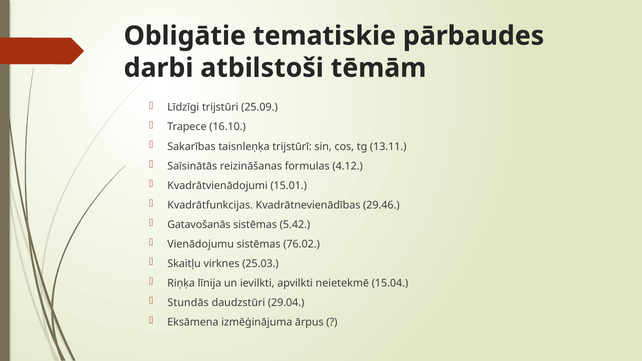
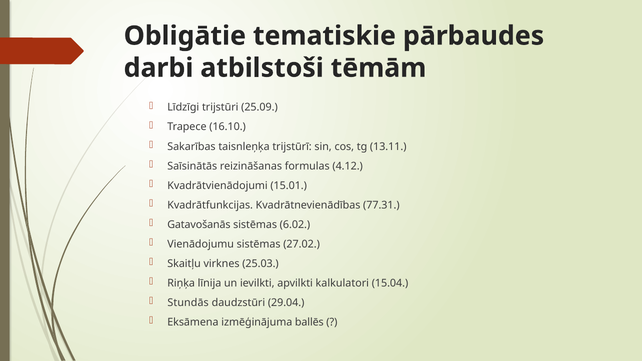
29.46: 29.46 -> 77.31 (381, 205)
5.42: 5.42 -> 6.02 (295, 225)
76.02: 76.02 -> 27.02 (302, 244)
neietekmē: neietekmē -> kalkulatori (342, 283)
ārpus: ārpus -> ballēs (309, 322)
